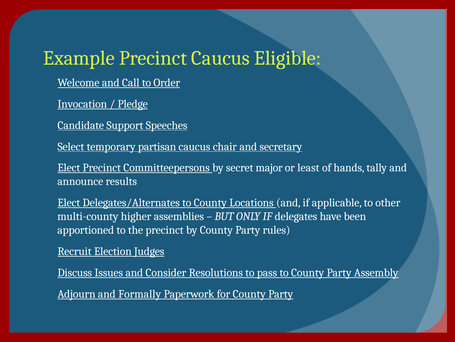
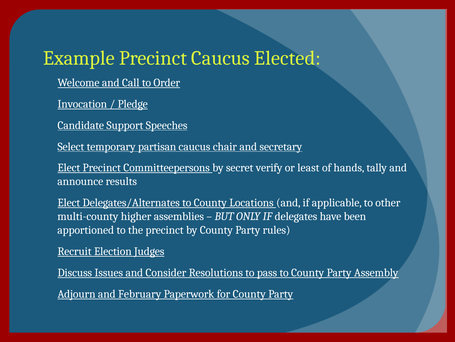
Eligible: Eligible -> Elected (288, 58)
major: major -> verify (269, 167)
Formally: Formally -> February (140, 293)
